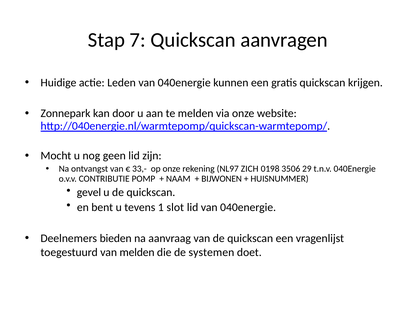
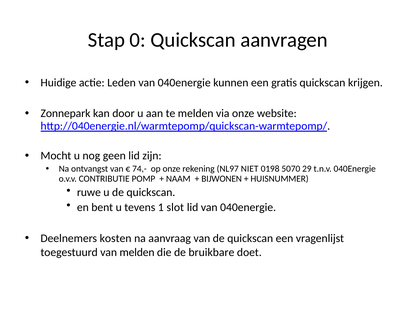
7: 7 -> 0 (138, 40)
33,-: 33,- -> 74,- (139, 169)
ZICH: ZICH -> NIET (250, 169)
3506: 3506 -> 5070 (291, 169)
gevel: gevel -> ruwe (89, 192)
bieden: bieden -> kosten (116, 238)
systemen: systemen -> bruikbare (211, 252)
